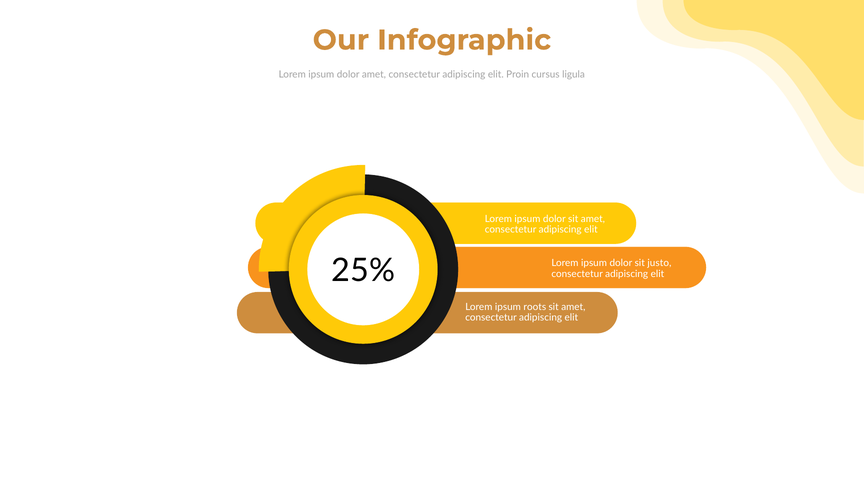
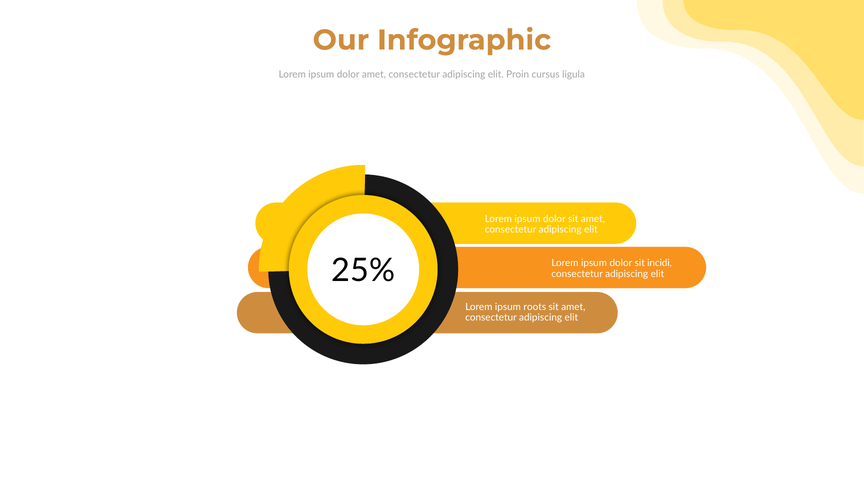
justo: justo -> incidi (659, 263)
